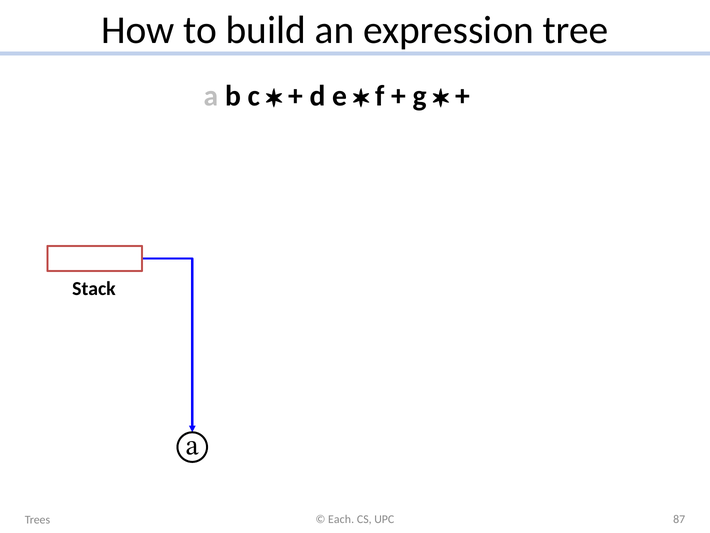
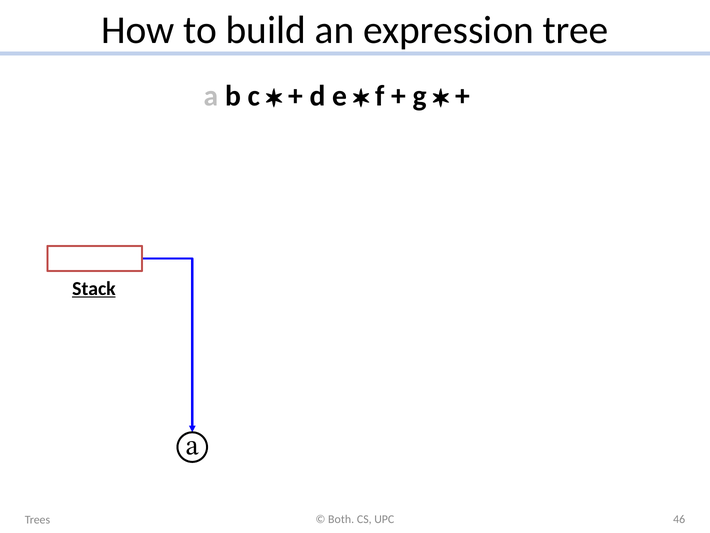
Stack underline: none -> present (94, 288)
Each: Each -> Both (341, 519)
87: 87 -> 46 (679, 519)
